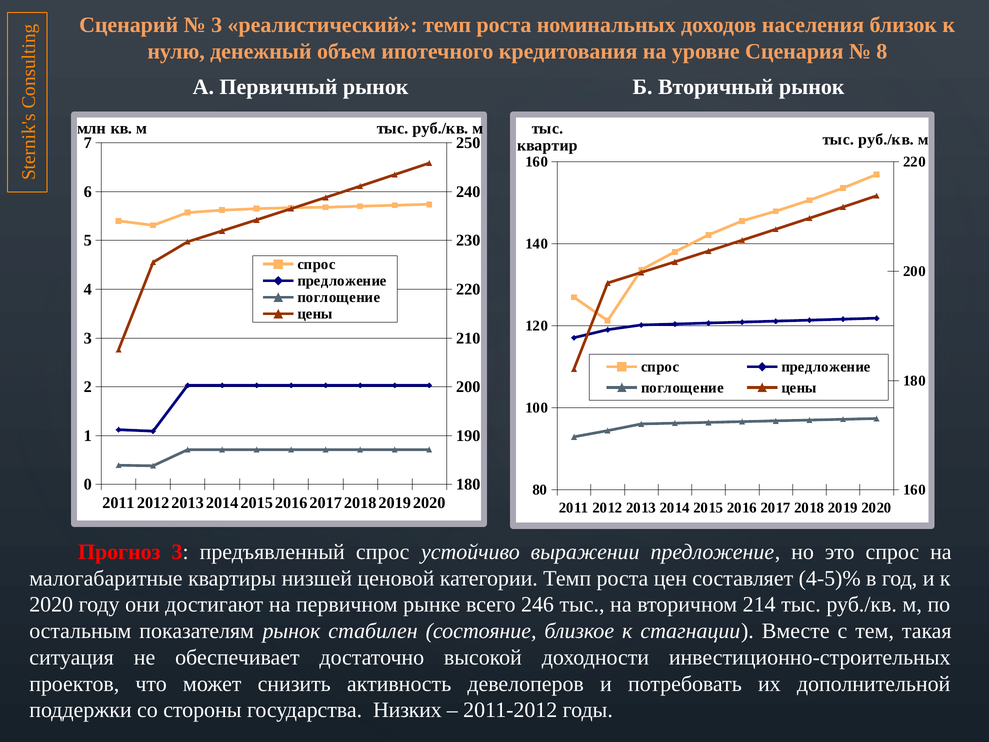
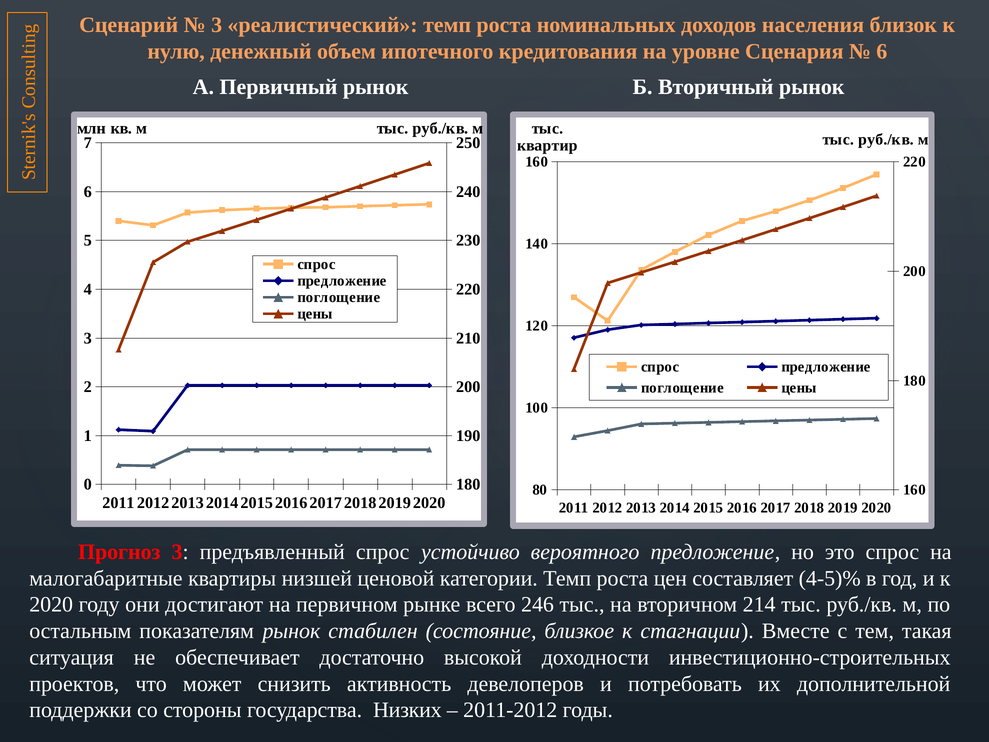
8: 8 -> 6 (882, 51)
выражении: выражении -> вероятного (585, 552)
